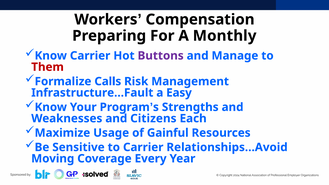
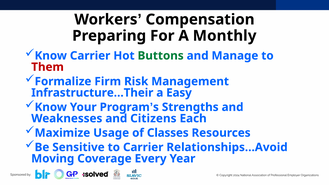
Buttons colour: purple -> green (161, 56)
Calls: Calls -> Firm (108, 81)
Infrastructure…Fault: Infrastructure…Fault -> Infrastructure…Their (92, 93)
Gainful: Gainful -> Classes (168, 133)
